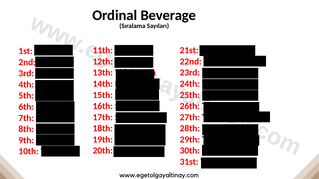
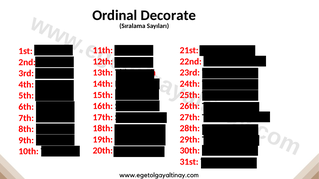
Beverage: Beverage -> Decorate (168, 15)
